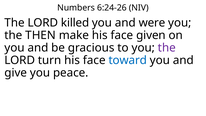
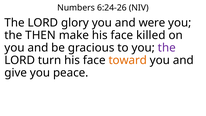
killed: killed -> glory (75, 23)
given: given -> killed (151, 35)
toward colour: blue -> orange (128, 60)
